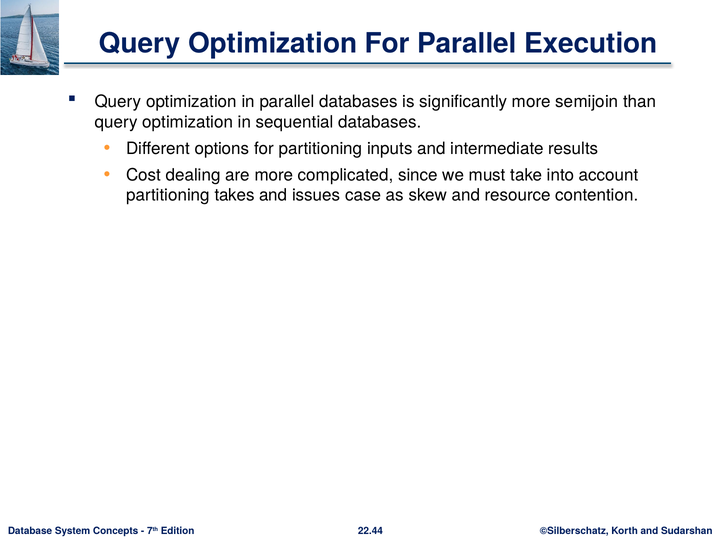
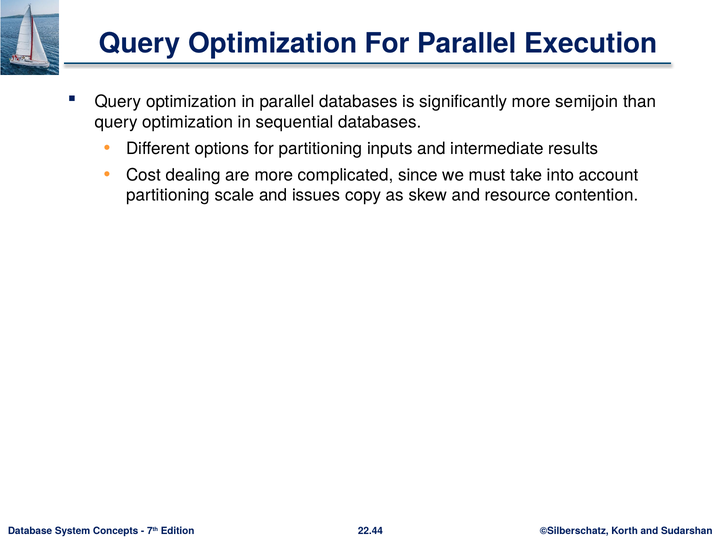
takes: takes -> scale (234, 195)
case: case -> copy (363, 195)
